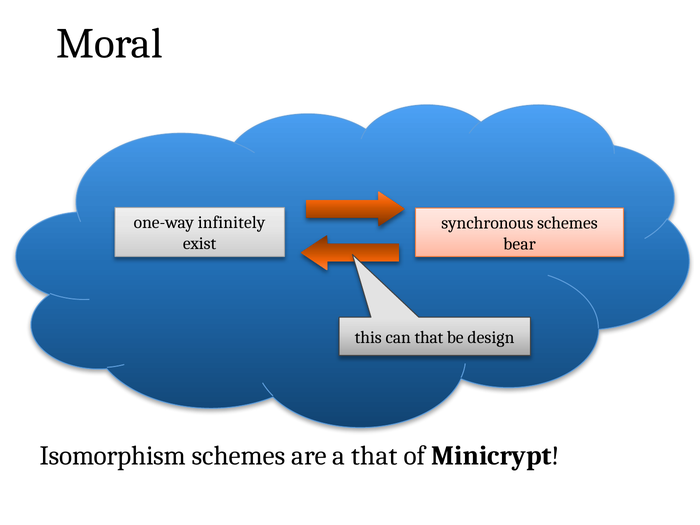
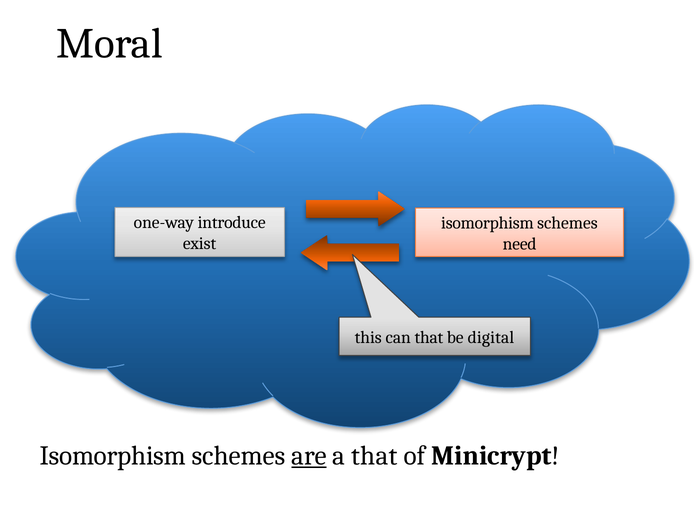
infinitely: infinitely -> introduce (232, 223)
synchronous: synchronous -> isomorphism (487, 223)
bear: bear -> need (520, 244)
design: design -> digital (491, 338)
are underline: none -> present (309, 456)
